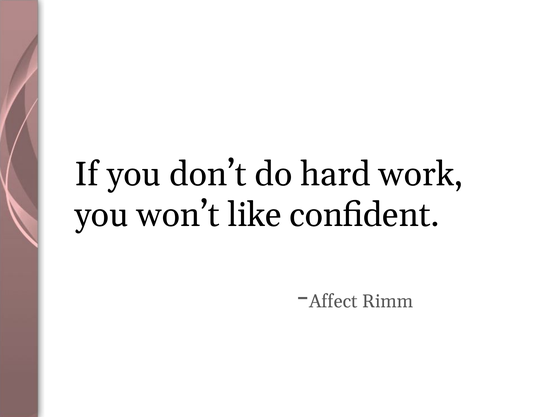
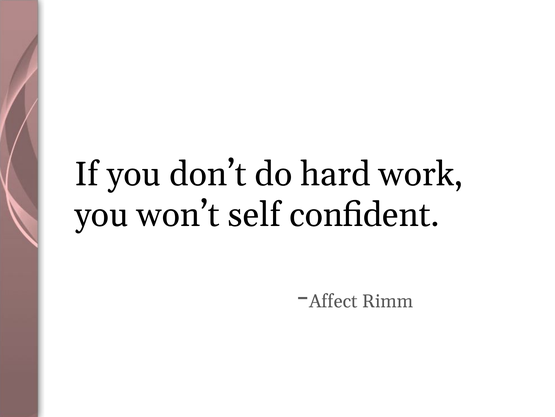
like: like -> self (254, 215)
